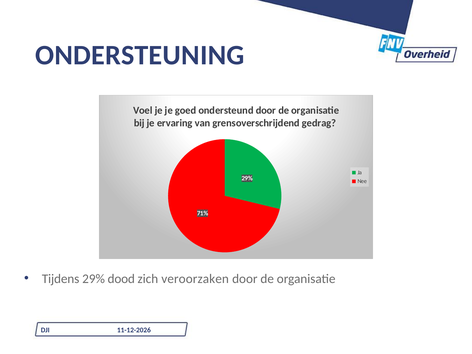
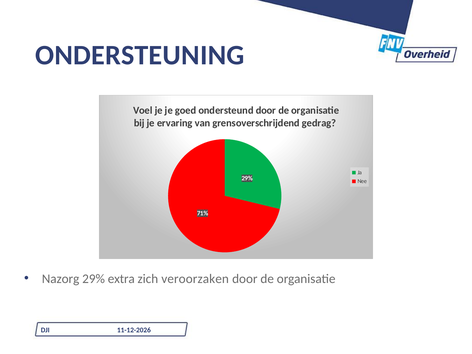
Tijdens: Tijdens -> Nazorg (61, 279)
dood: dood -> extra (121, 279)
